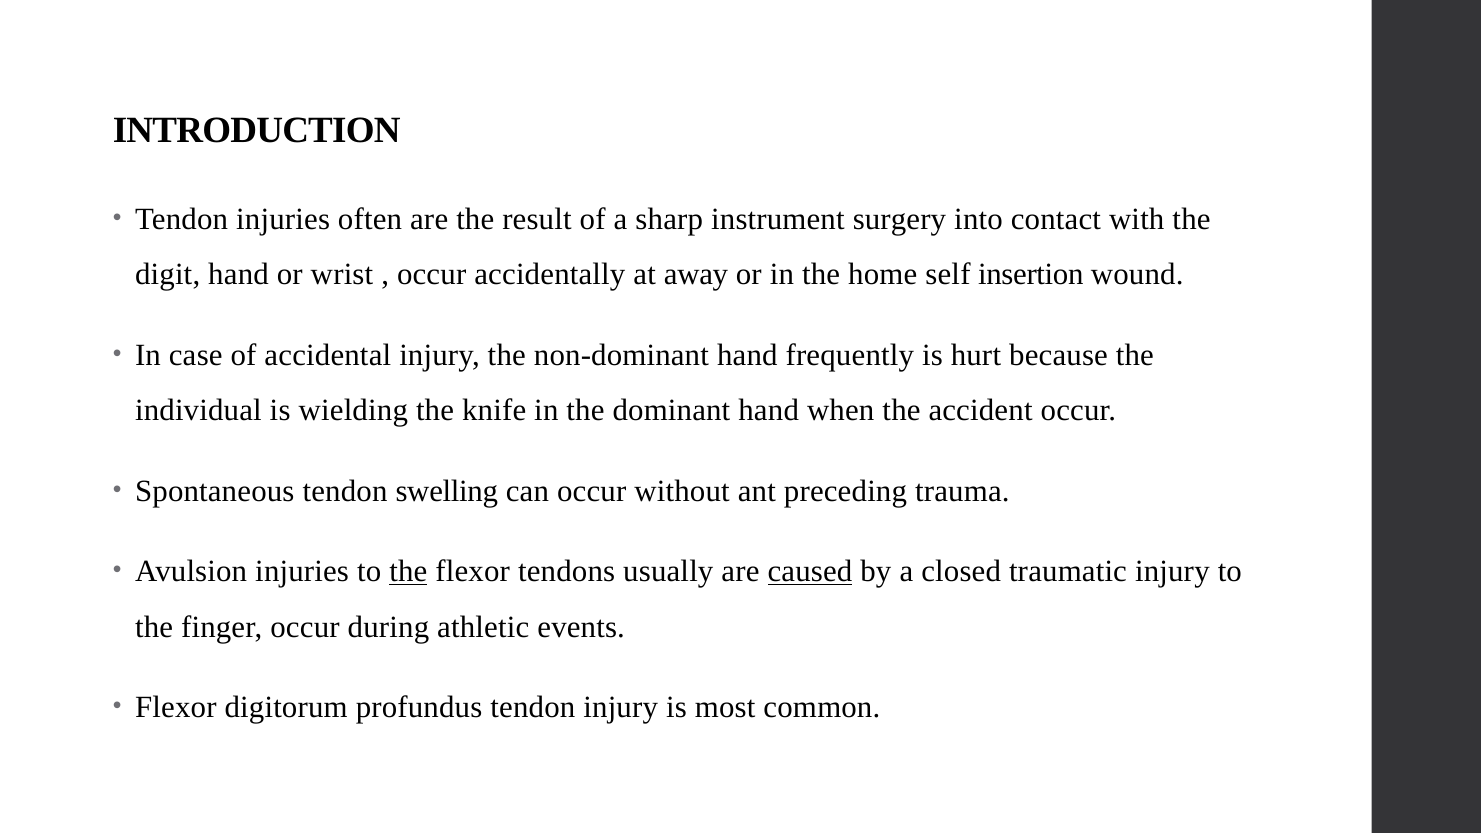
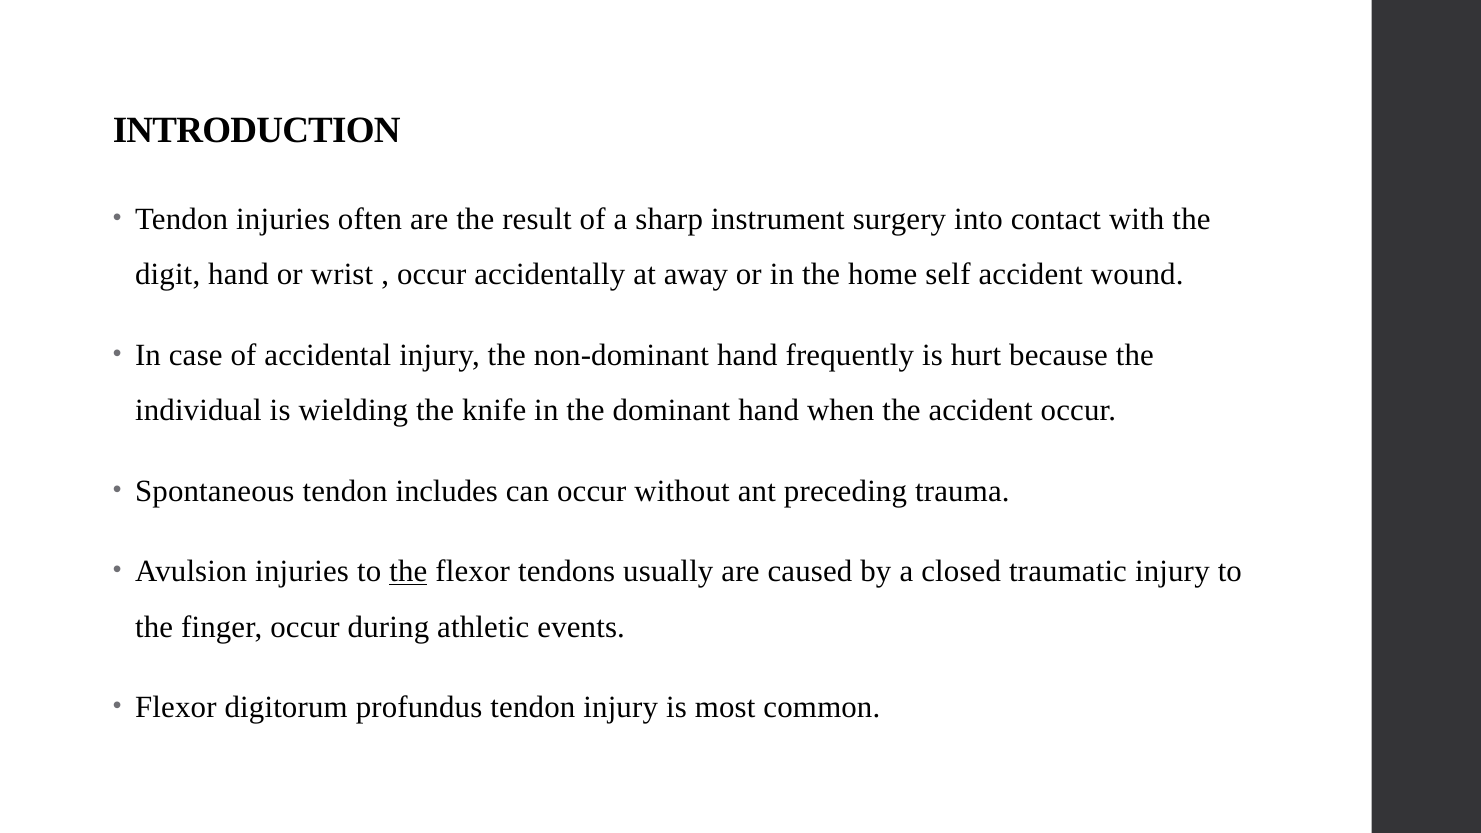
self insertion: insertion -> accident (1031, 275)
swelling: swelling -> includes (447, 491)
caused underline: present -> none (810, 571)
